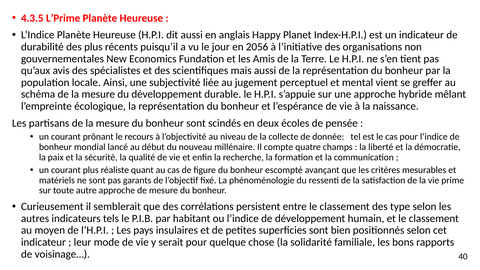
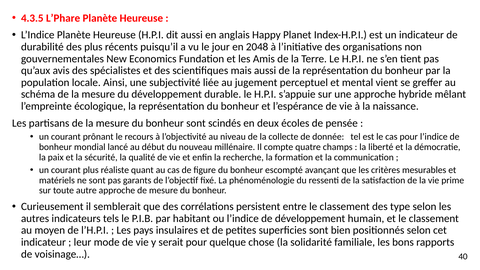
L’Prime: L’Prime -> L’Phare (63, 18)
2056: 2056 -> 2048 (257, 47)
